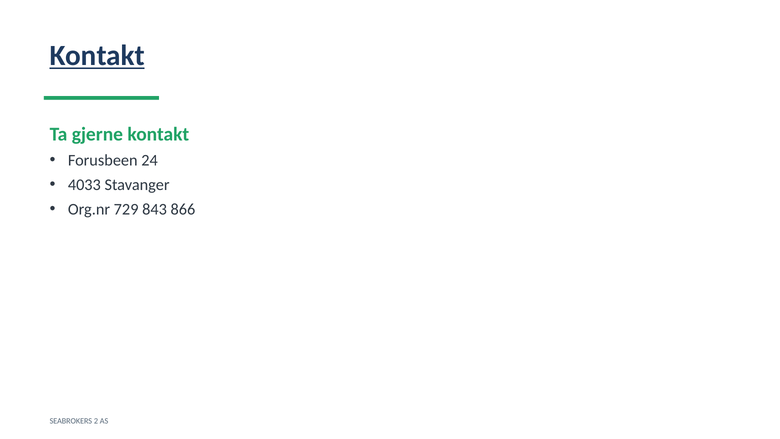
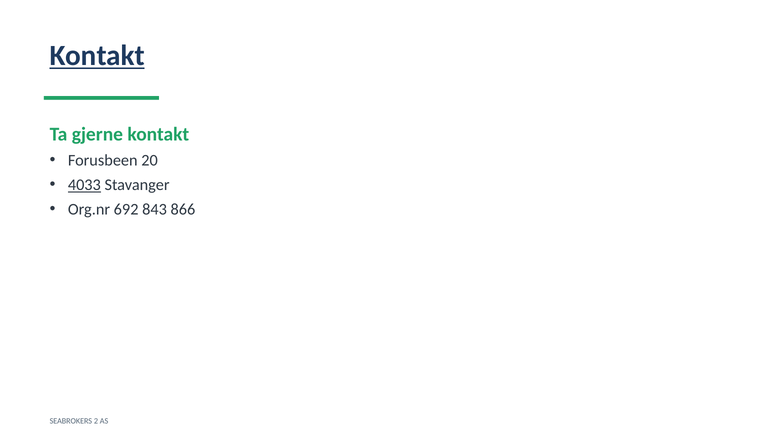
24: 24 -> 20 (150, 160)
4033 underline: none -> present (84, 185)
729: 729 -> 692 (126, 209)
